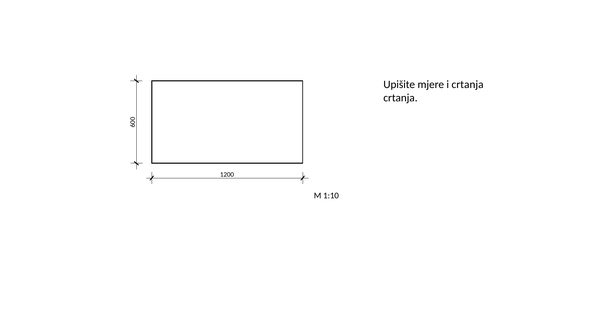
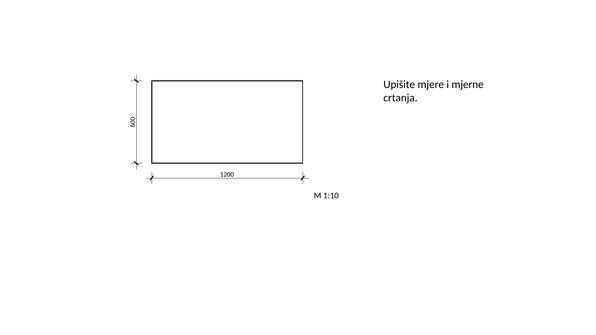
i crtanja: crtanja -> mjerne (468, 85)
